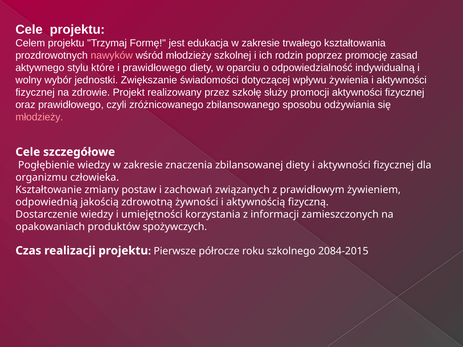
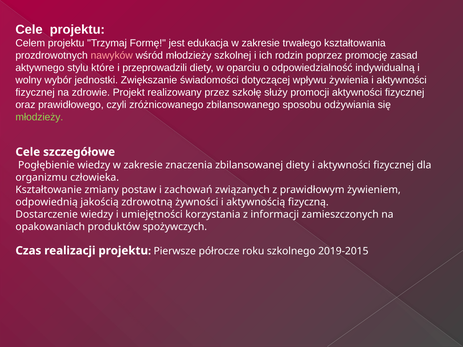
i prawidłowego: prawidłowego -> przeprowadzili (155, 68)
młodzieży colour: pink -> light green (39, 117)
2084-2015: 2084-2015 -> 2019-2015 (343, 251)
